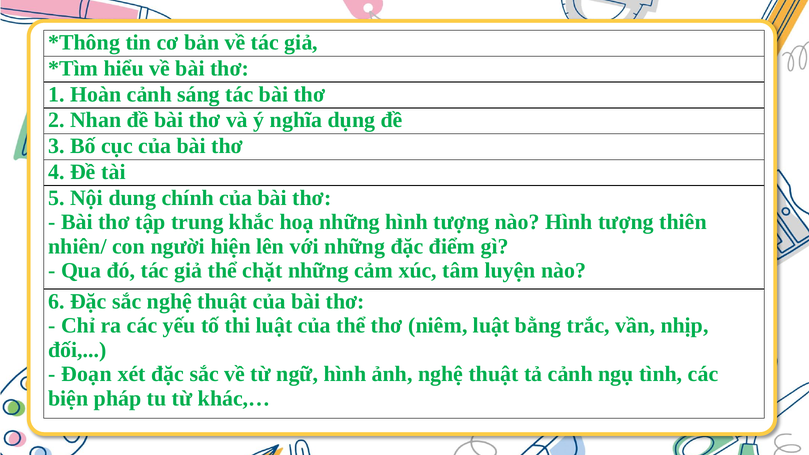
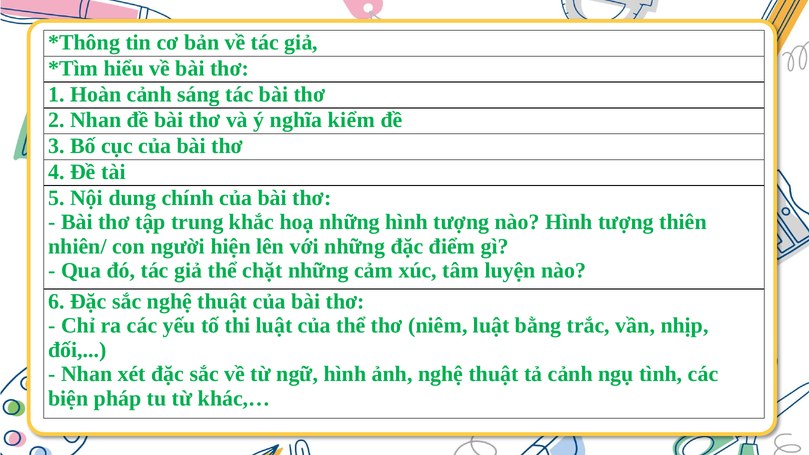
dụng: dụng -> kiểm (351, 120)
Đoạn: Đoạn -> Nhan (87, 374)
